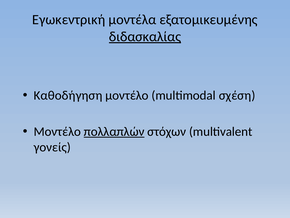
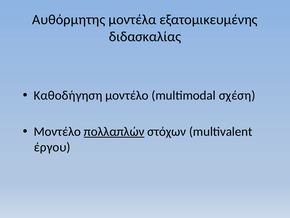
Εγωκεντρική: Εγωκεντρική -> Αυθόρμητης (69, 20)
διδασκαλίας underline: present -> none (145, 37)
γονείς: γονείς -> έργου (52, 147)
